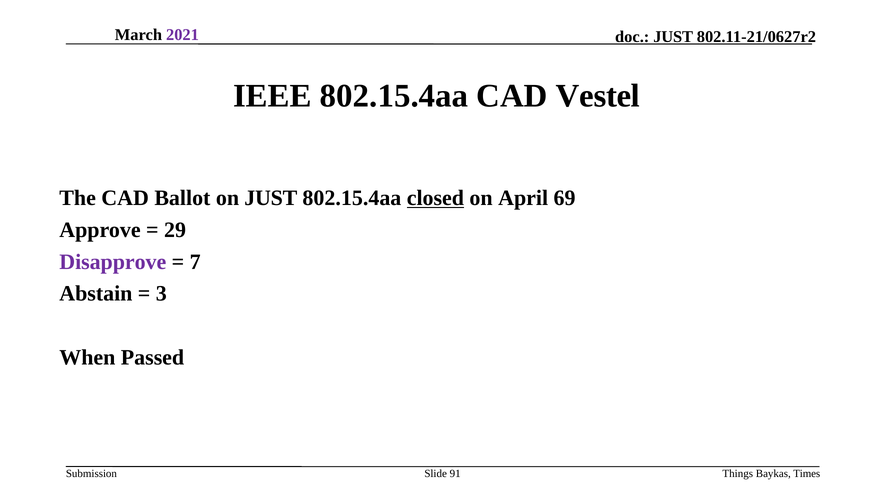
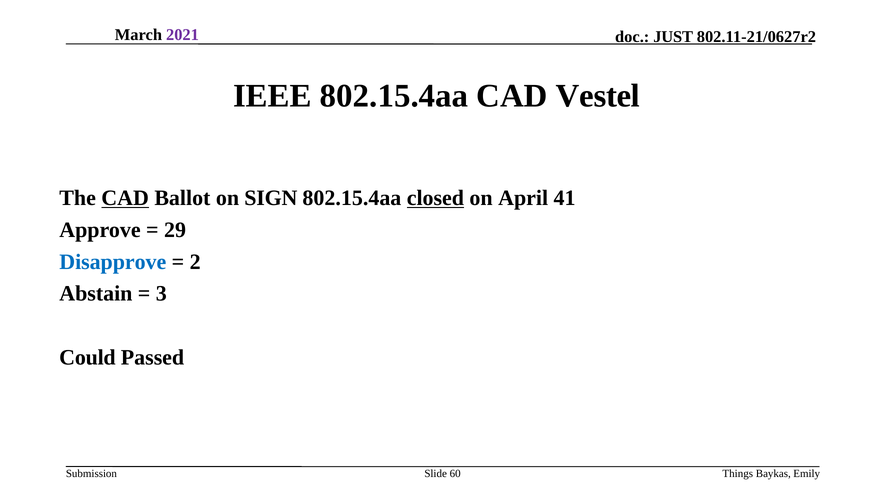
CAD underline: none -> present (125, 198)
on JUST: JUST -> SIGN (271, 198)
69: 69 -> 41 (565, 198)
Disapprove colour: purple -> blue (113, 262)
7: 7 -> 2 (195, 262)
When: When -> Could (87, 357)
91: 91 -> 60 (455, 474)
Times: Times -> Emily (807, 474)
